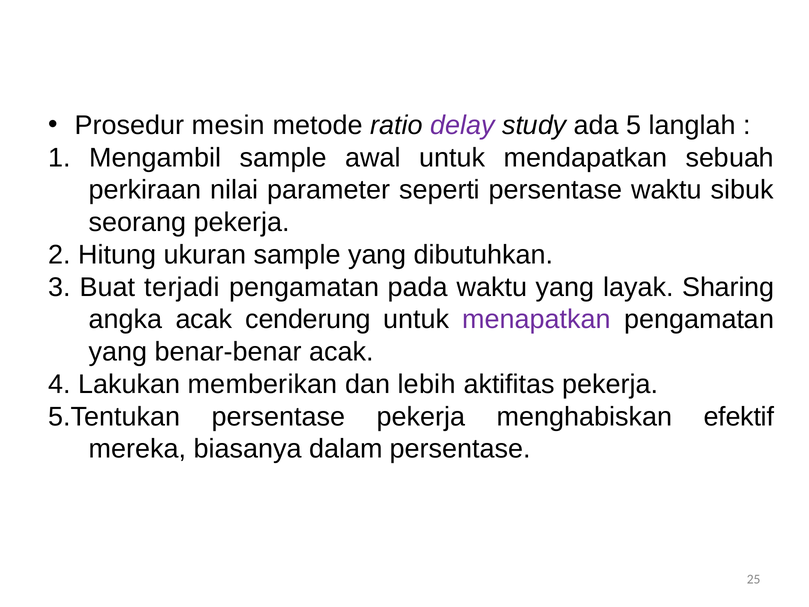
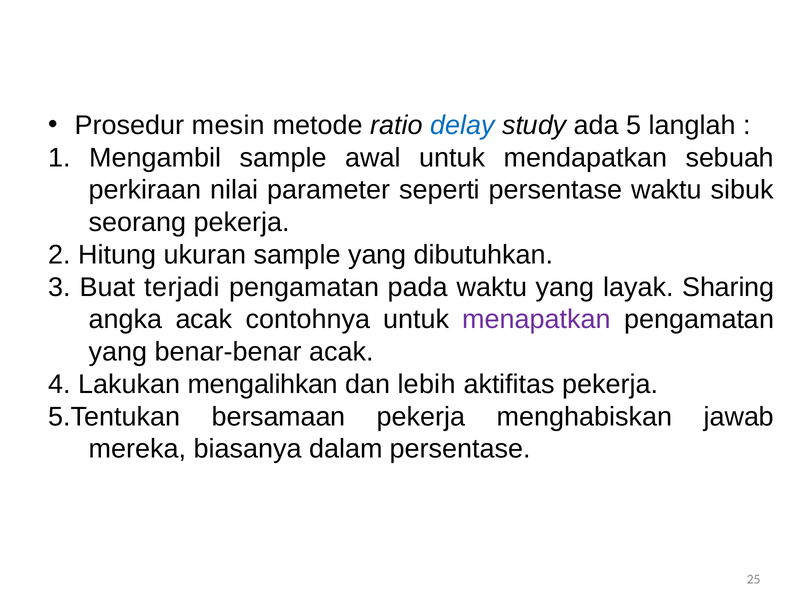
delay colour: purple -> blue (462, 125)
cenderung: cenderung -> contohnya (308, 319)
memberikan: memberikan -> mengalihkan (263, 384)
5.Tentukan persentase: persentase -> bersamaan (279, 416)
efektif: efektif -> jawab (739, 416)
